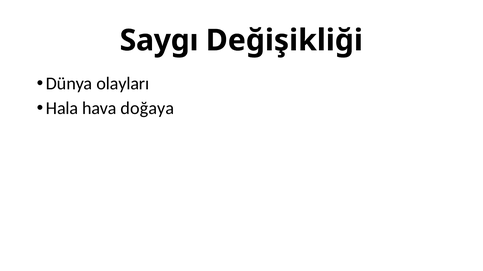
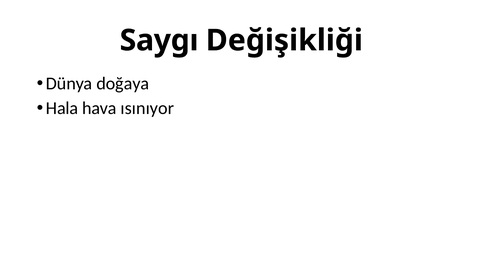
olayları: olayları -> doğaya (123, 84)
doğaya: doğaya -> ısınıyor (147, 108)
